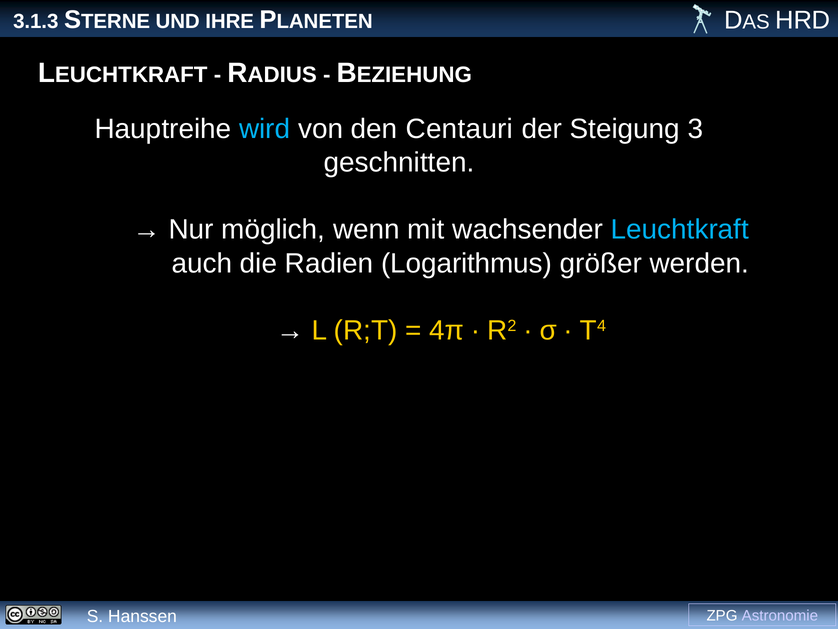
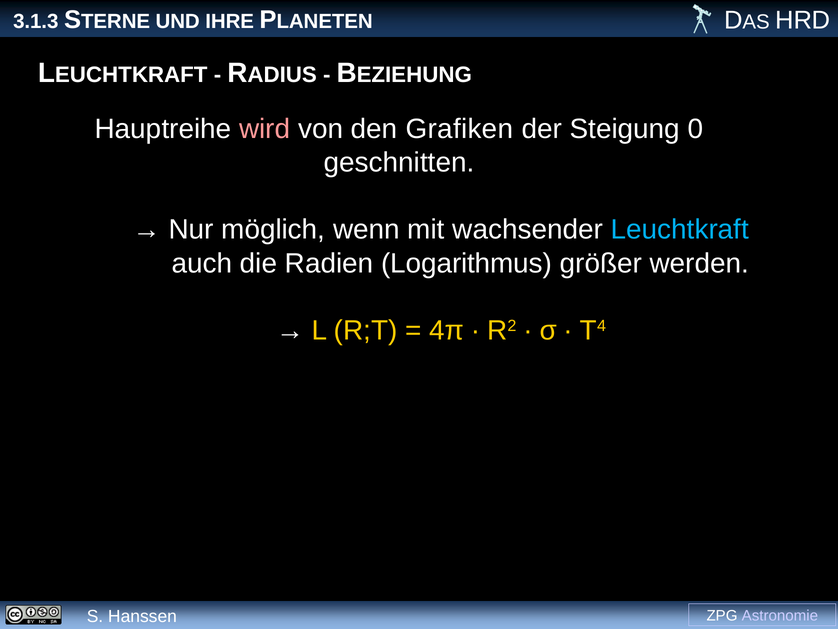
wird colour: light blue -> pink (265, 129)
Centauri: Centauri -> Grafiken (459, 129)
3: 3 -> 0 (696, 129)
